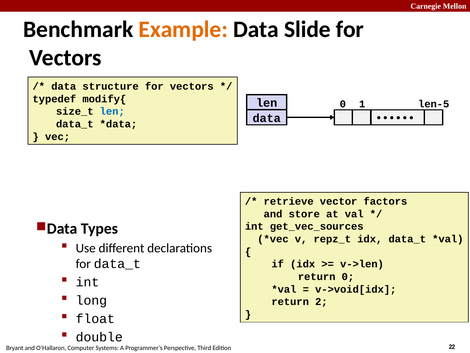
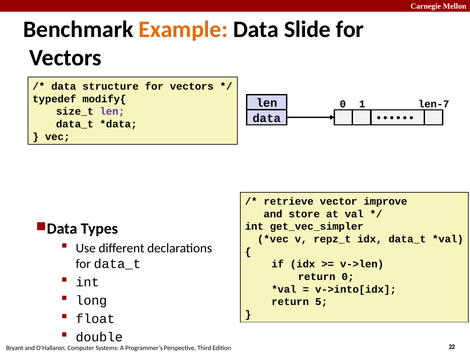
len-5: len-5 -> len-7 (434, 104)
len colour: blue -> purple (112, 111)
factors: factors -> improve (385, 201)
get_vec_sources: get_vec_sources -> get_vec_simpler (317, 226)
v->void[idx: v->void[idx -> v->into[idx (356, 289)
2: 2 -> 5 (321, 301)
